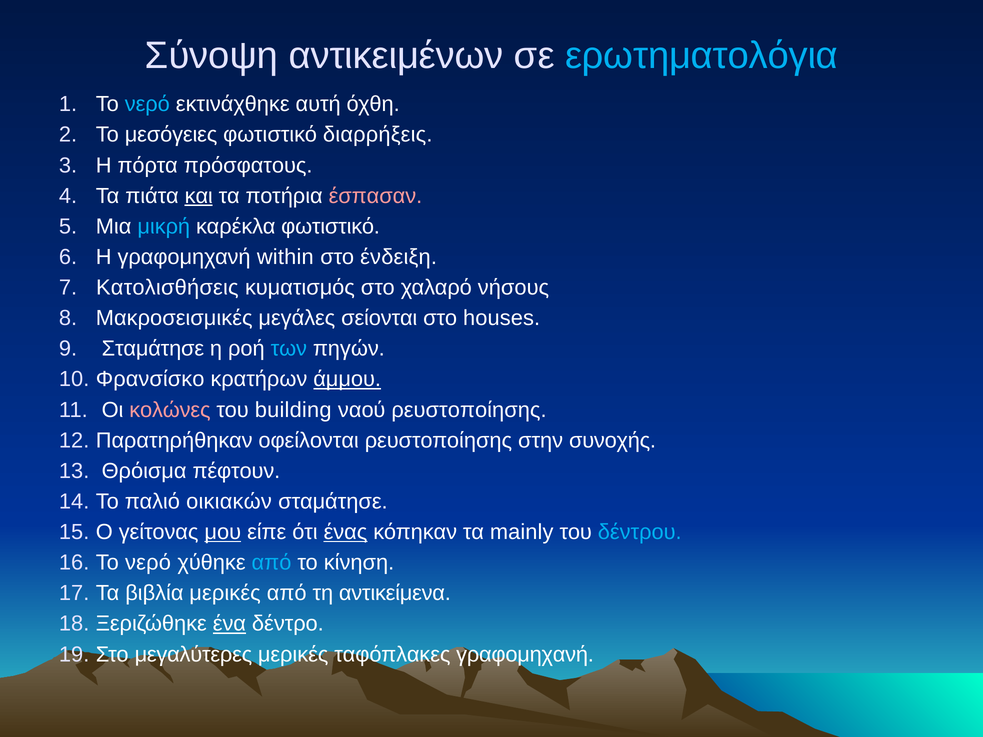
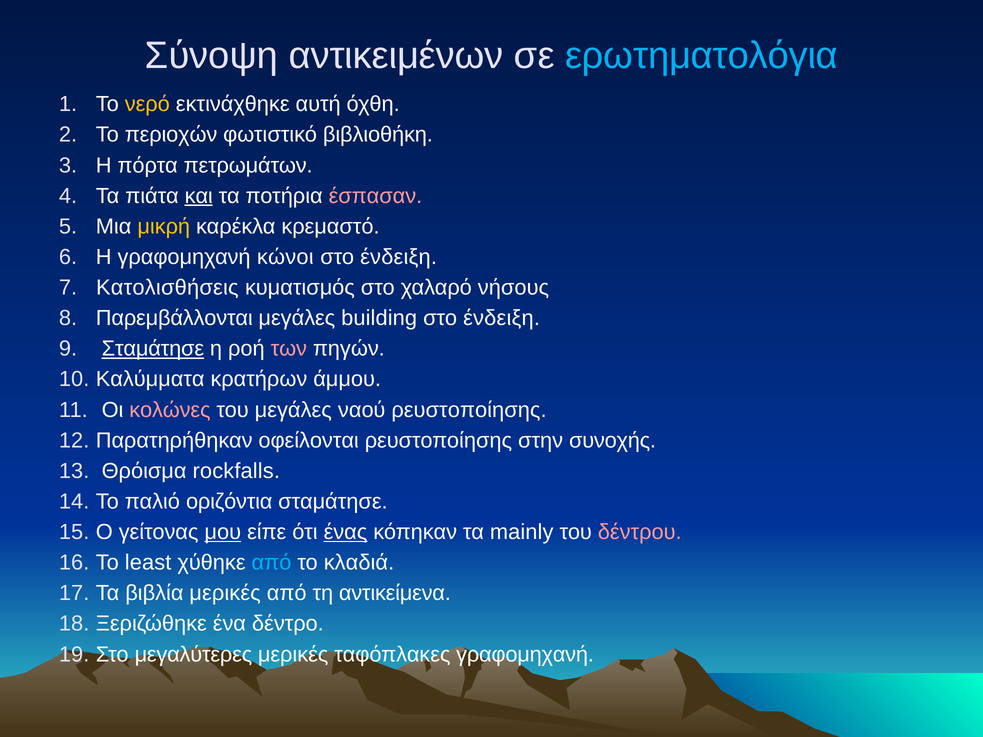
νερό colour: light blue -> yellow (147, 104)
μεσόγειες: μεσόγειες -> περιοχών (171, 135)
διαρρήξεις: διαρρήξεις -> βιβλιοθήκη (378, 135)
πρόσφατους: πρόσφατους -> πετρωμάτων (248, 165)
μικρή colour: light blue -> yellow (164, 227)
καρέκλα φωτιστικό: φωτιστικό -> κρεμαστό (330, 227)
within: within -> κώνοι (285, 257)
Μακροσεισμικές: Μακροσεισμικές -> Παρεμβάλλονται (174, 318)
σείονται: σείονται -> building (379, 318)
houses: houses -> ένδειξη (502, 318)
Σταμάτησε underline: none -> present (153, 349)
των colour: light blue -> pink (289, 349)
Φρανσίσκο: Φρανσίσκο -> Καλύμματα (150, 379)
άμμου underline: present -> none (347, 379)
του building: building -> μεγάλες (293, 410)
πέφτουν: πέφτουν -> rockfalls (236, 471)
οικιακών: οικιακών -> οριζόντια (229, 502)
δέντρου colour: light blue -> pink (640, 532)
νερό: νερό -> least (148, 563)
κίνηση: κίνηση -> κλαδιά (359, 563)
ένα underline: present -> none (229, 624)
